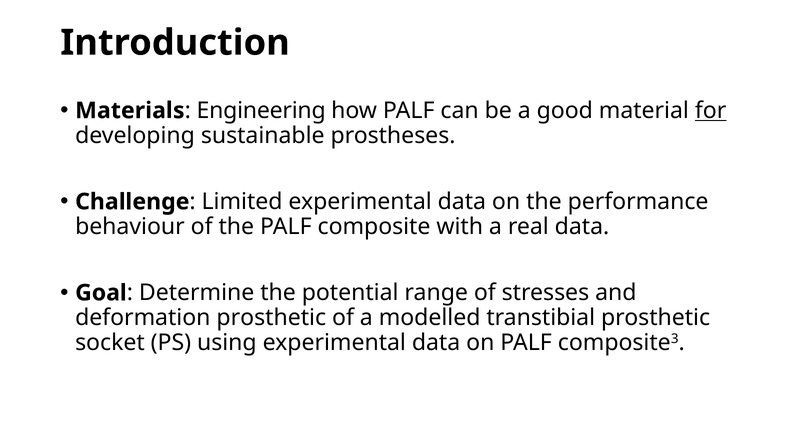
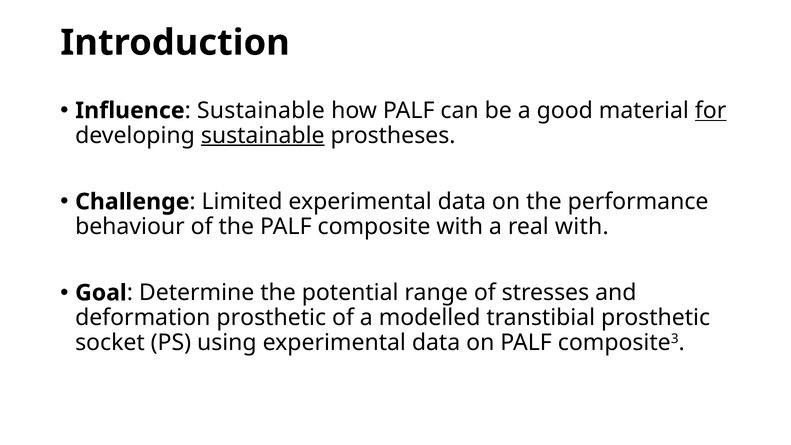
Materials: Materials -> Influence (130, 111)
Engineering: Engineering -> Sustainable (261, 111)
sustainable underline: none -> present (263, 135)
real data: data -> with (582, 227)
